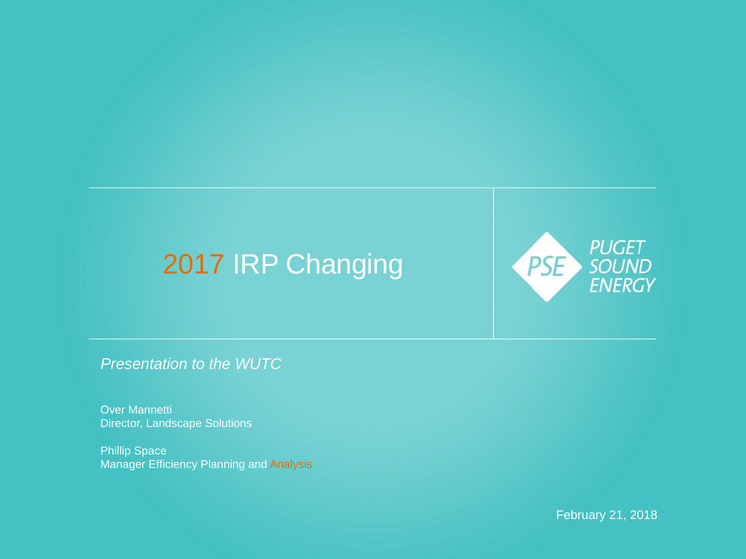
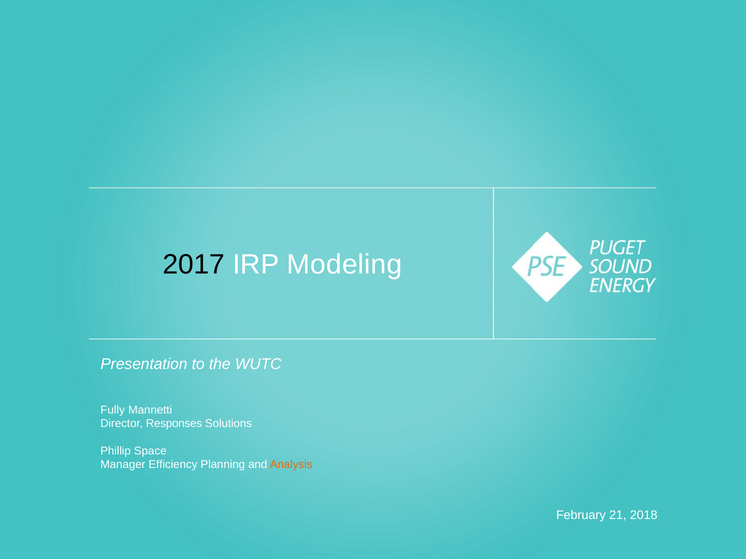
2017 colour: orange -> black (194, 265)
Changing: Changing -> Modeling (345, 265)
Over: Over -> Fully (113, 410)
Landscape: Landscape -> Responses (174, 424)
